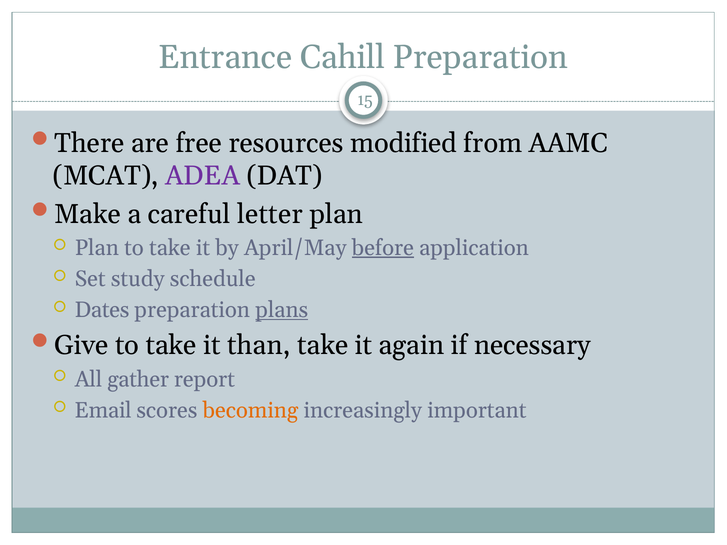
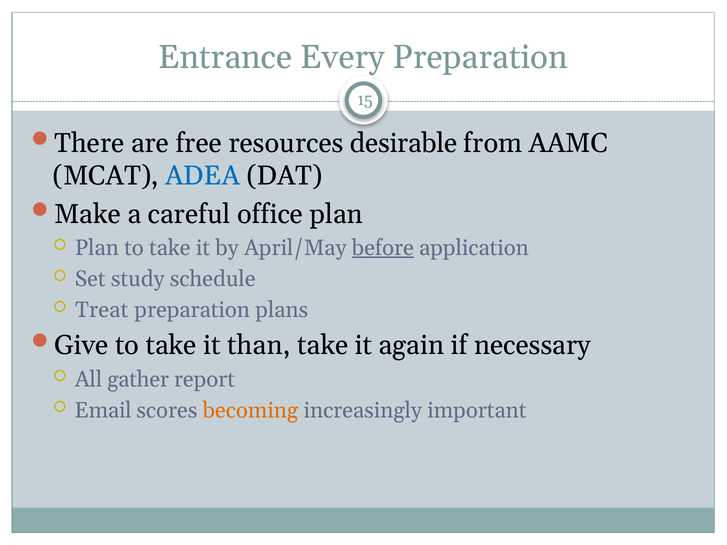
Cahill: Cahill -> Every (342, 57)
modified: modified -> desirable (404, 143)
ADEA colour: purple -> blue (203, 176)
letter: letter -> office (270, 214)
Dates: Dates -> Treat (102, 310)
plans underline: present -> none (282, 310)
